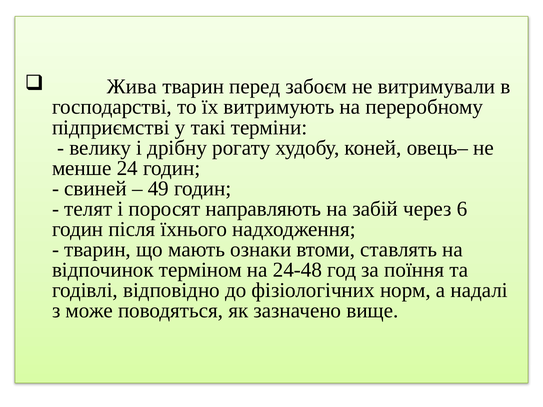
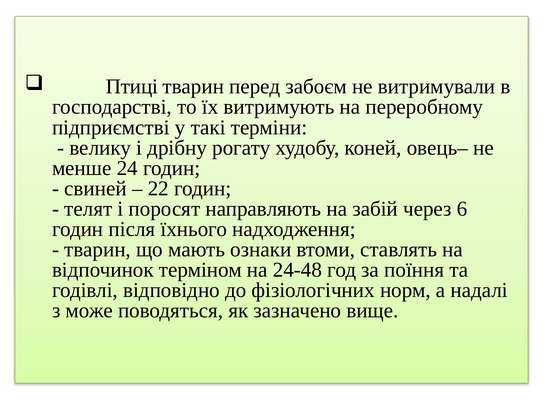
Жива: Жива -> Птиці (132, 87)
49: 49 -> 22 (158, 189)
